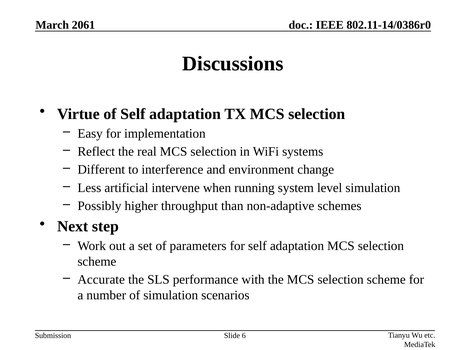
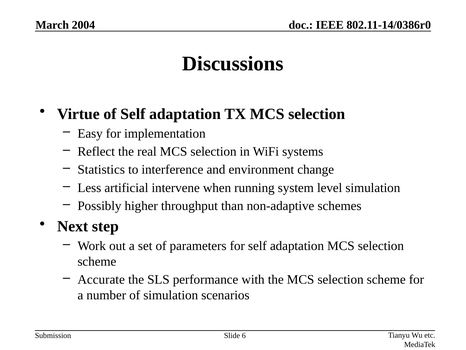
2061: 2061 -> 2004 (83, 25)
Different: Different -> Statistics (101, 169)
